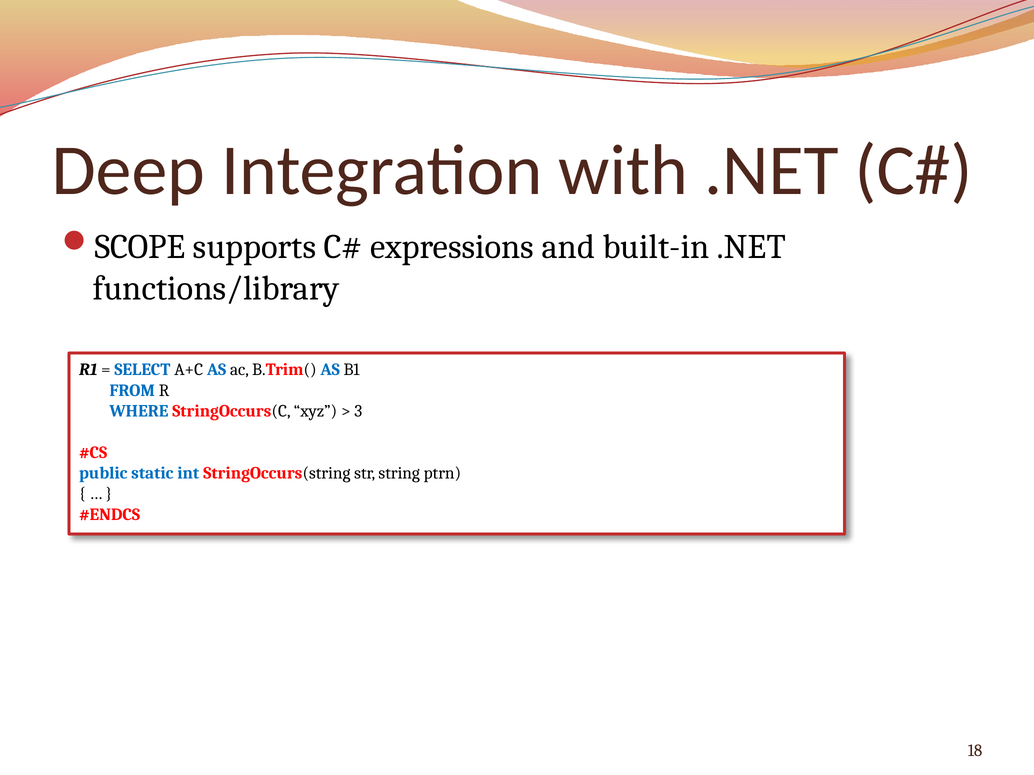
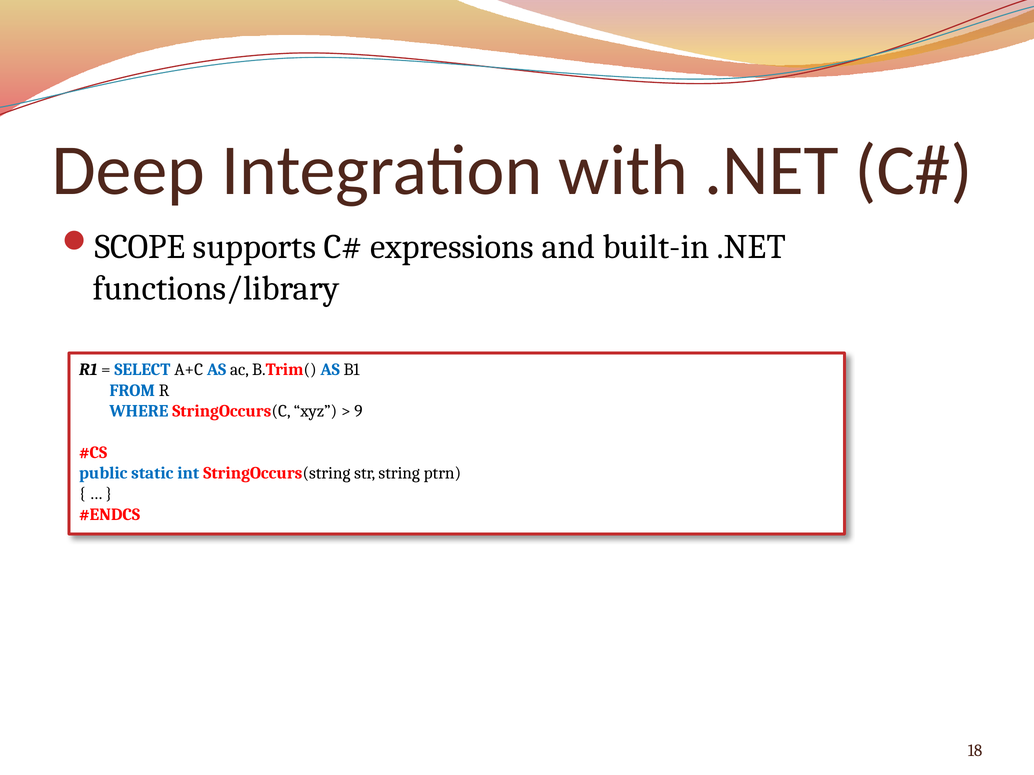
3: 3 -> 9 (358, 411)
